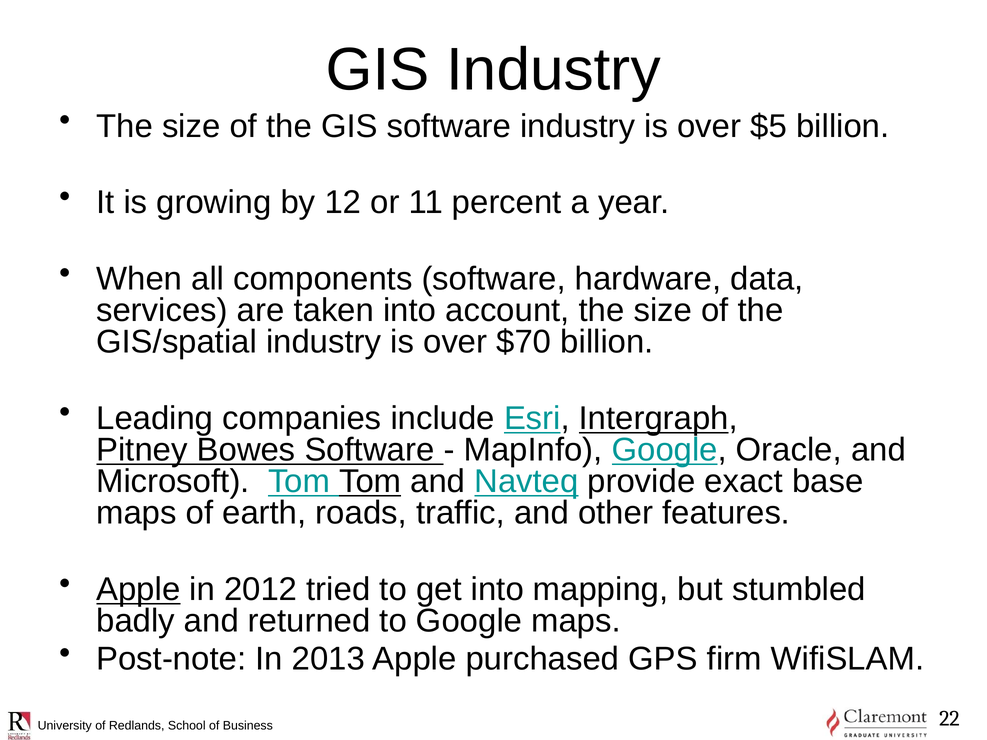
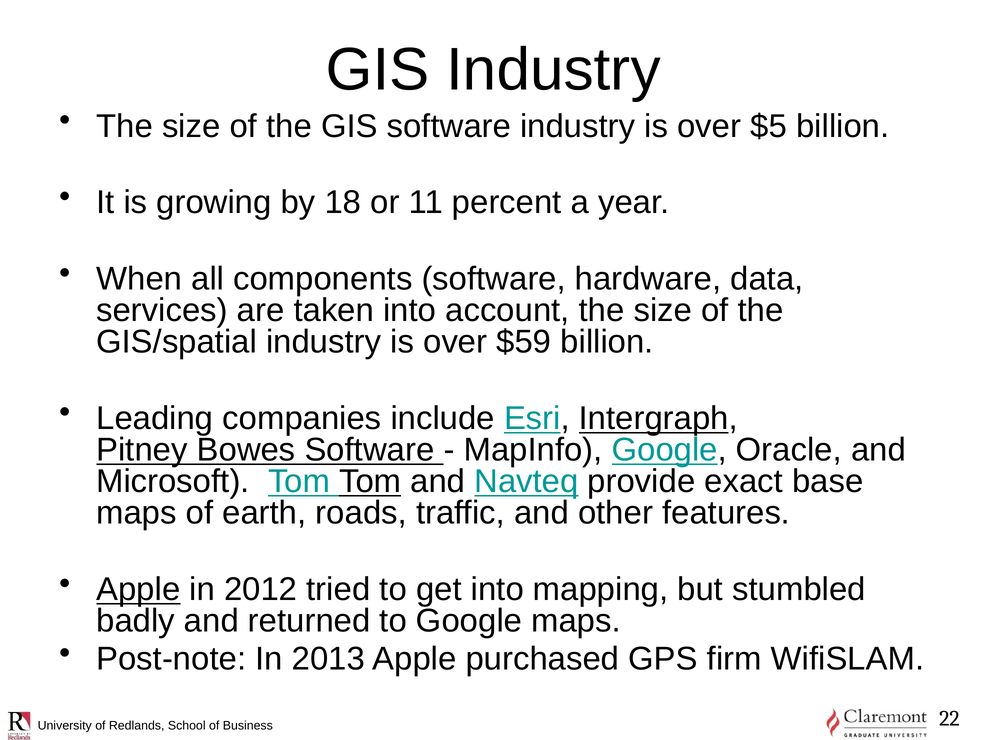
12: 12 -> 18 (343, 203)
$70: $70 -> $59 (524, 342)
